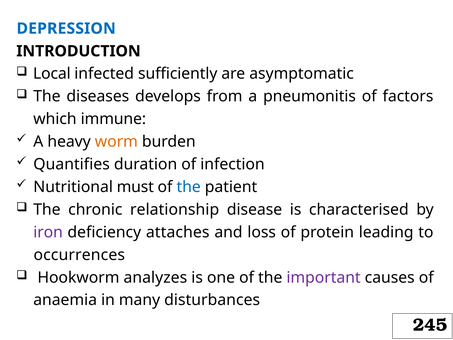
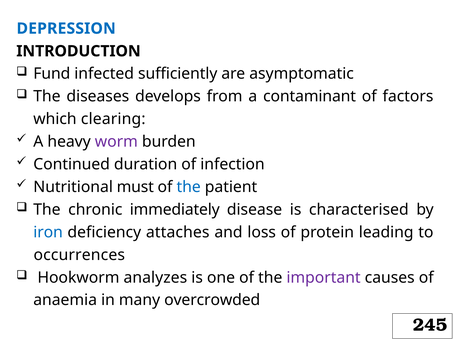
Local: Local -> Fund (52, 74)
pneumonitis: pneumonitis -> contaminant (310, 96)
immune: immune -> clearing (113, 119)
worm colour: orange -> purple (116, 142)
Quantifies: Quantifies -> Continued (72, 164)
relationship: relationship -> immediately (175, 209)
iron colour: purple -> blue (48, 232)
disturbances: disturbances -> overcrowded (212, 300)
